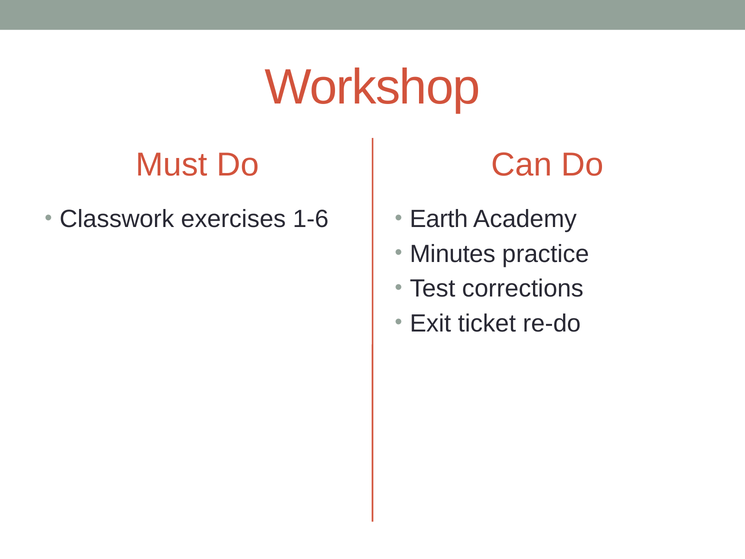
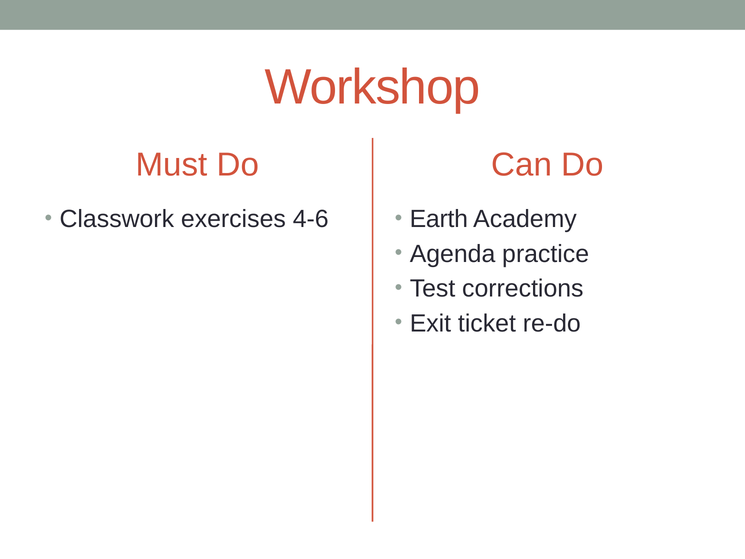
1-6: 1-6 -> 4-6 (311, 219)
Minutes: Minutes -> Agenda (453, 254)
